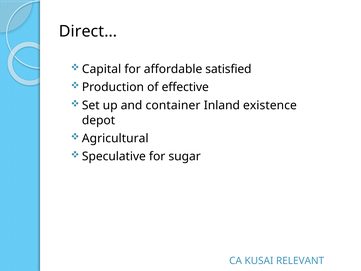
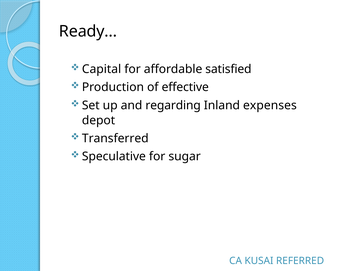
Direct…: Direct… -> Ready… (88, 31)
container: container -> regarding (173, 105)
existence: existence -> expenses (270, 105)
Agricultural: Agricultural -> Transferred (115, 138)
RELEVANT: RELEVANT -> REFERRED (300, 261)
